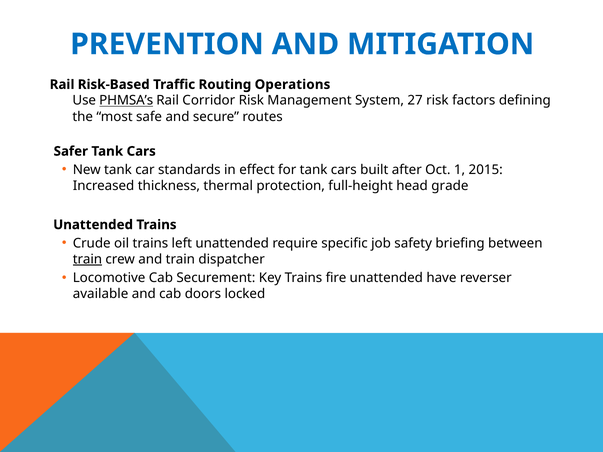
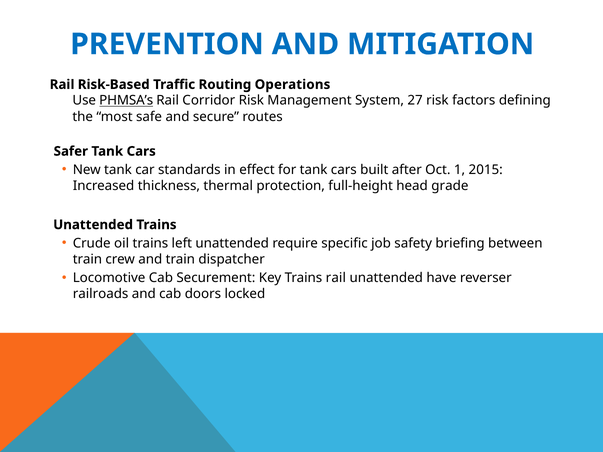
train underline: present -> none (87, 260)
Trains fire: fire -> rail (336, 278)
available: available -> railroads (101, 294)
